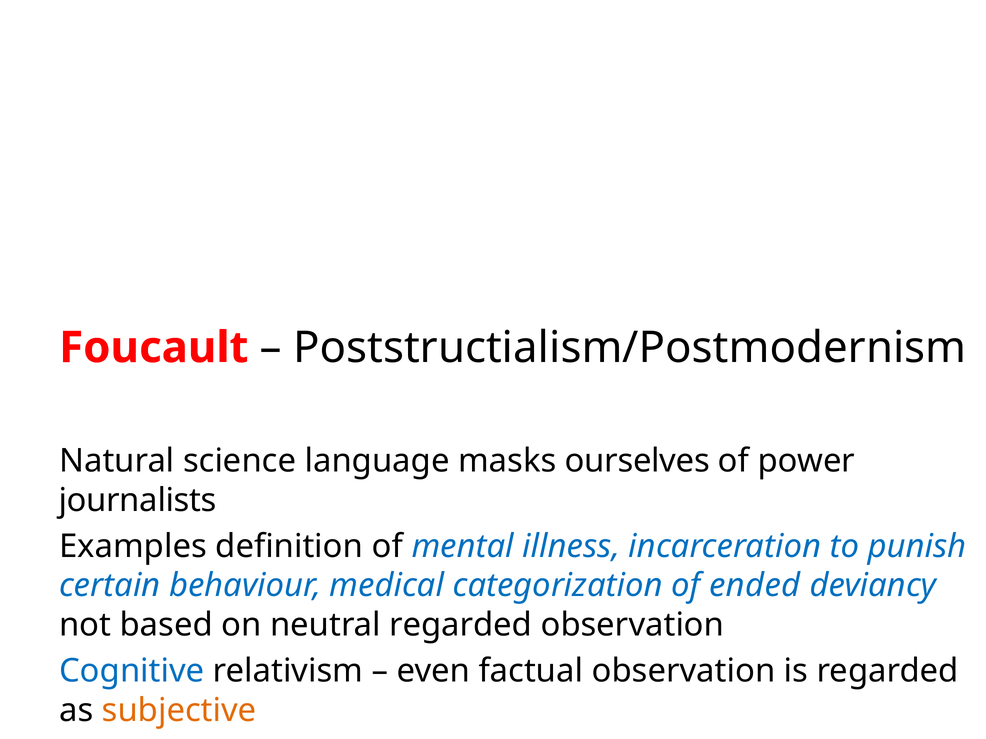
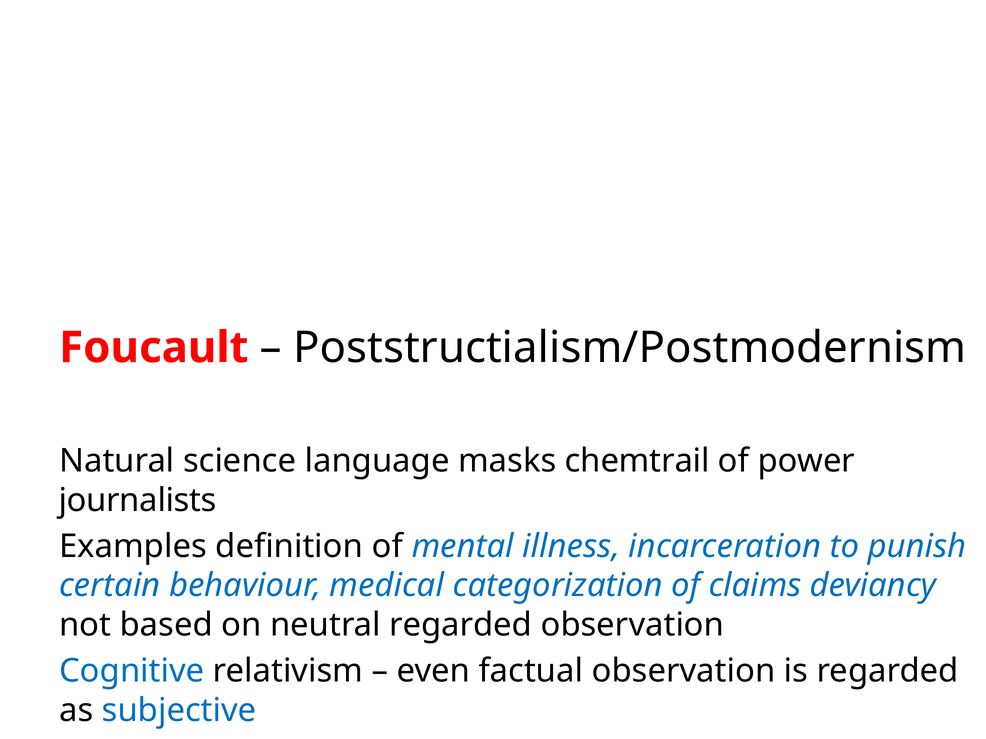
ourselves: ourselves -> chemtrail (637, 461)
ended: ended -> claims (755, 586)
subjective colour: orange -> blue (179, 711)
